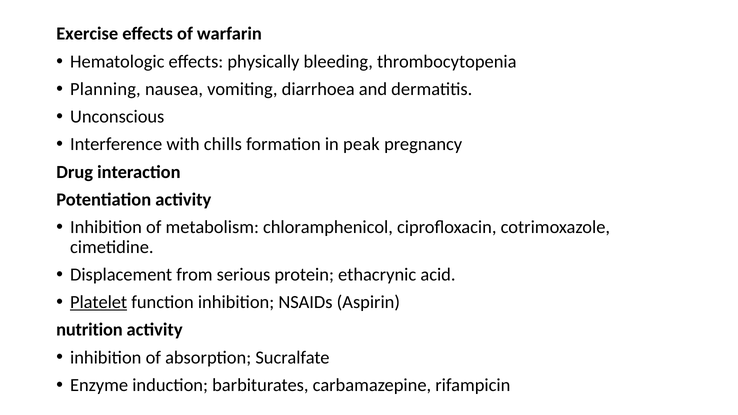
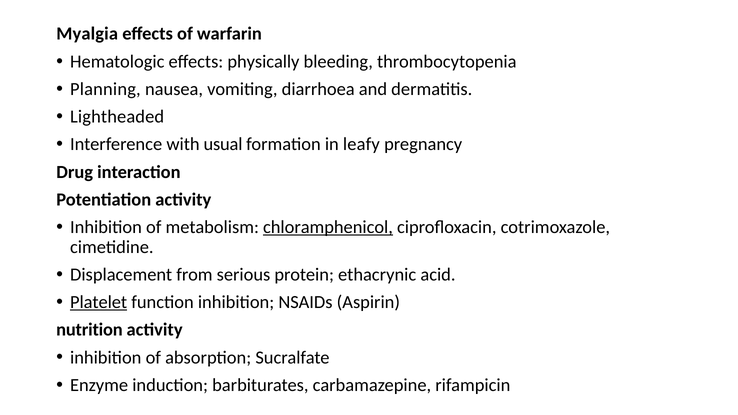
Exercise: Exercise -> Myalgia (87, 34)
Unconscious: Unconscious -> Lightheaded (117, 117)
chills: chills -> usual (223, 144)
peak: peak -> leafy (361, 144)
chloramphenicol underline: none -> present (328, 227)
